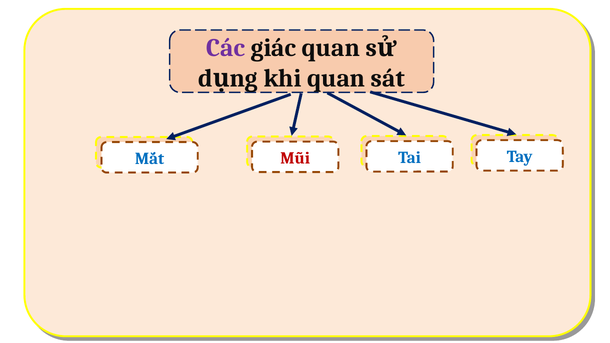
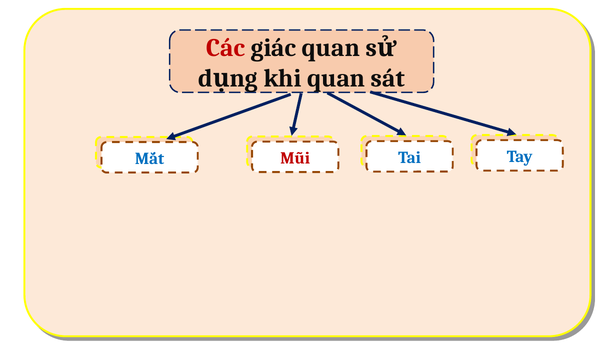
Các colour: purple -> red (226, 48)
